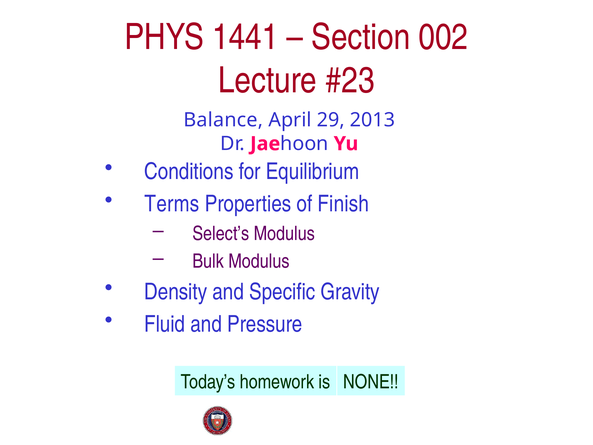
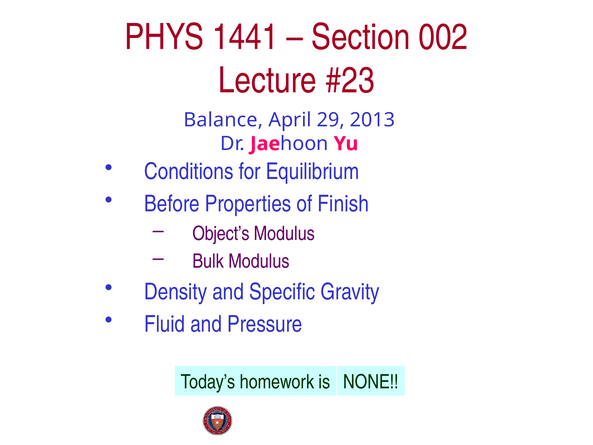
Terms: Terms -> Before (172, 204)
Select’s: Select’s -> Object’s (221, 233)
